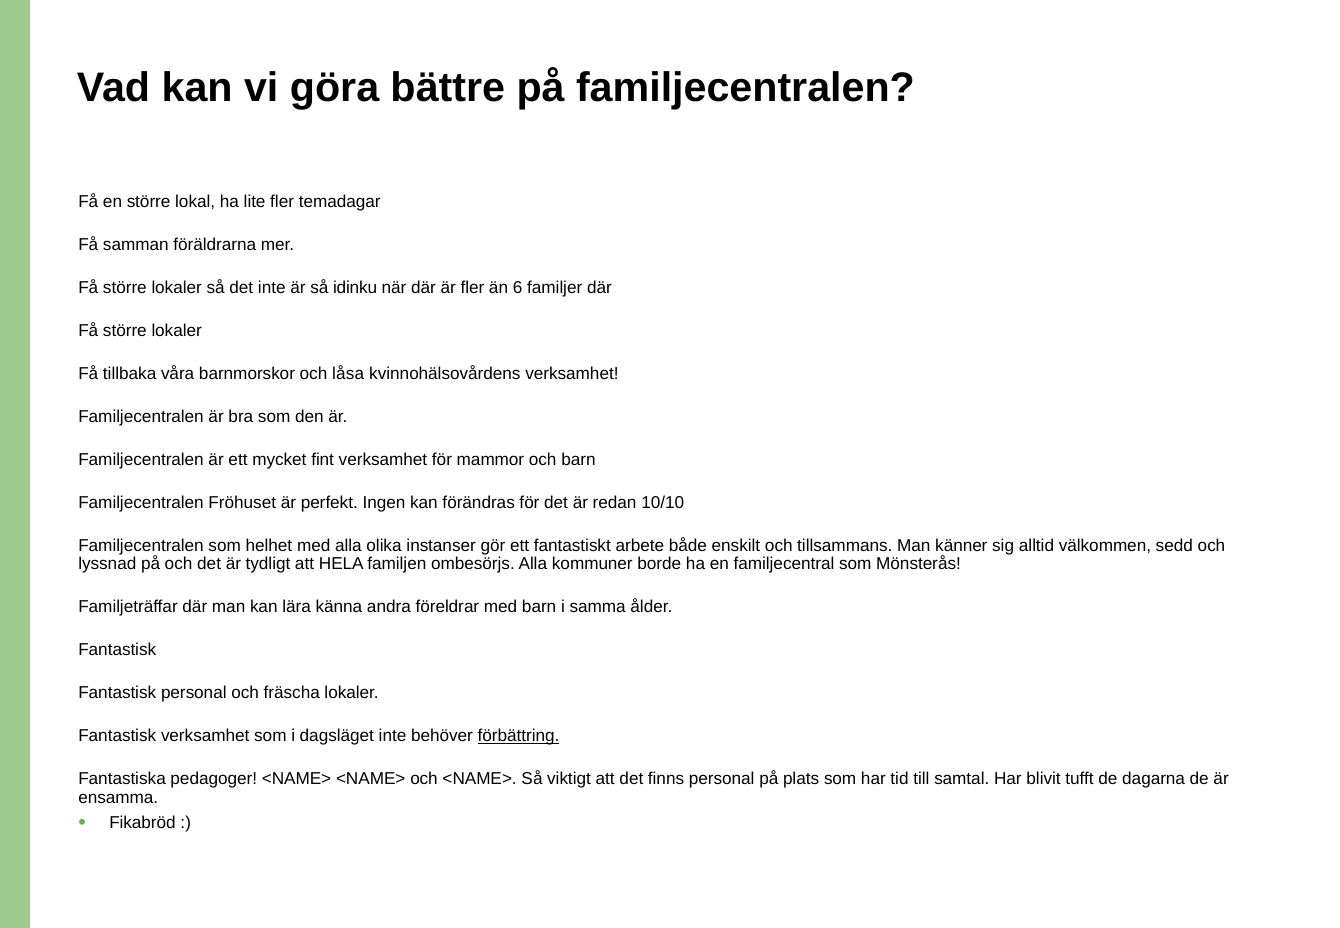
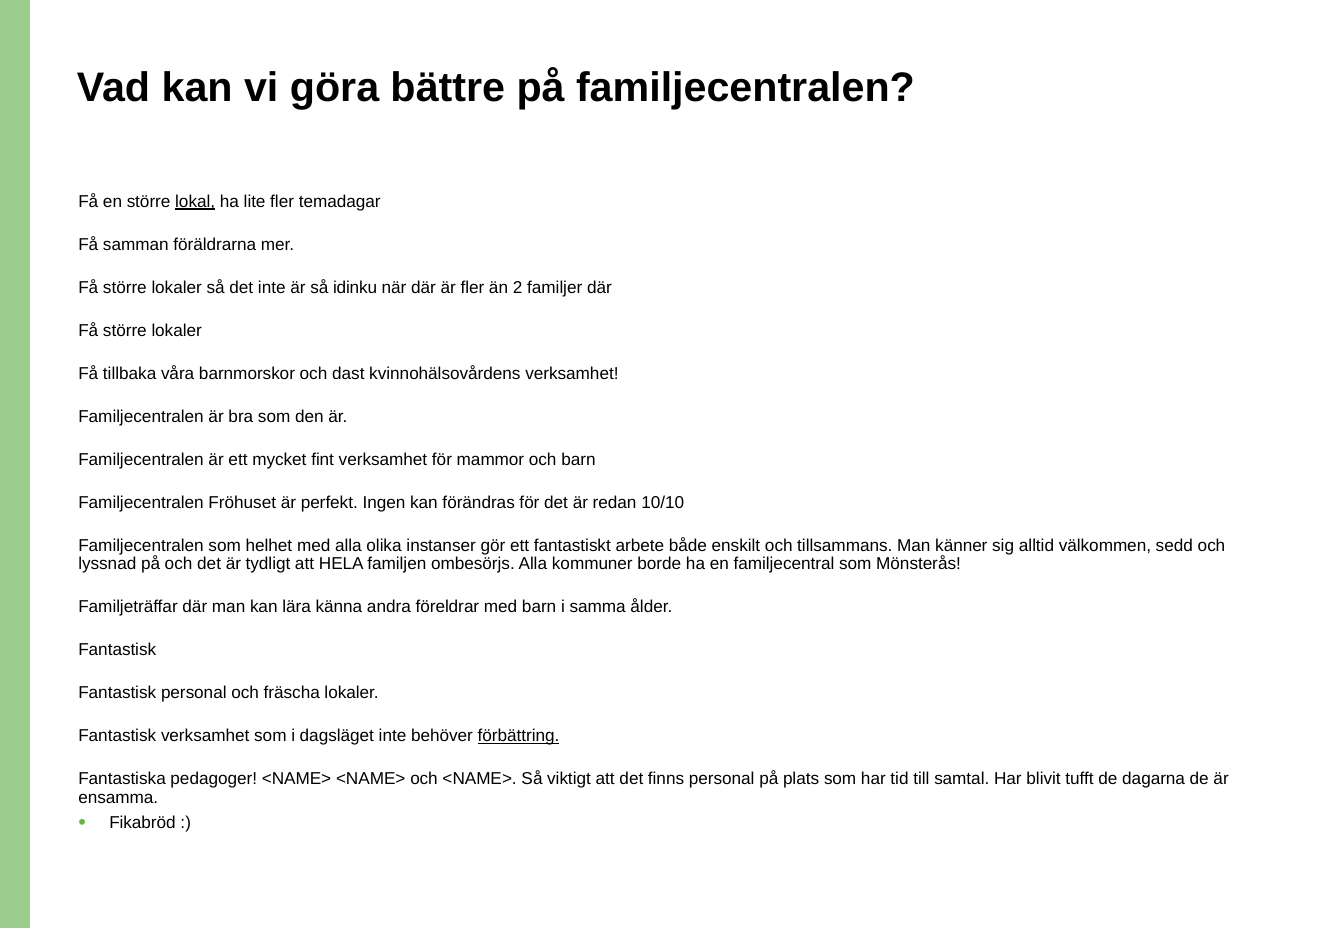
lokal underline: none -> present (195, 202)
6: 6 -> 2 (518, 287)
låsa: låsa -> dast (348, 373)
